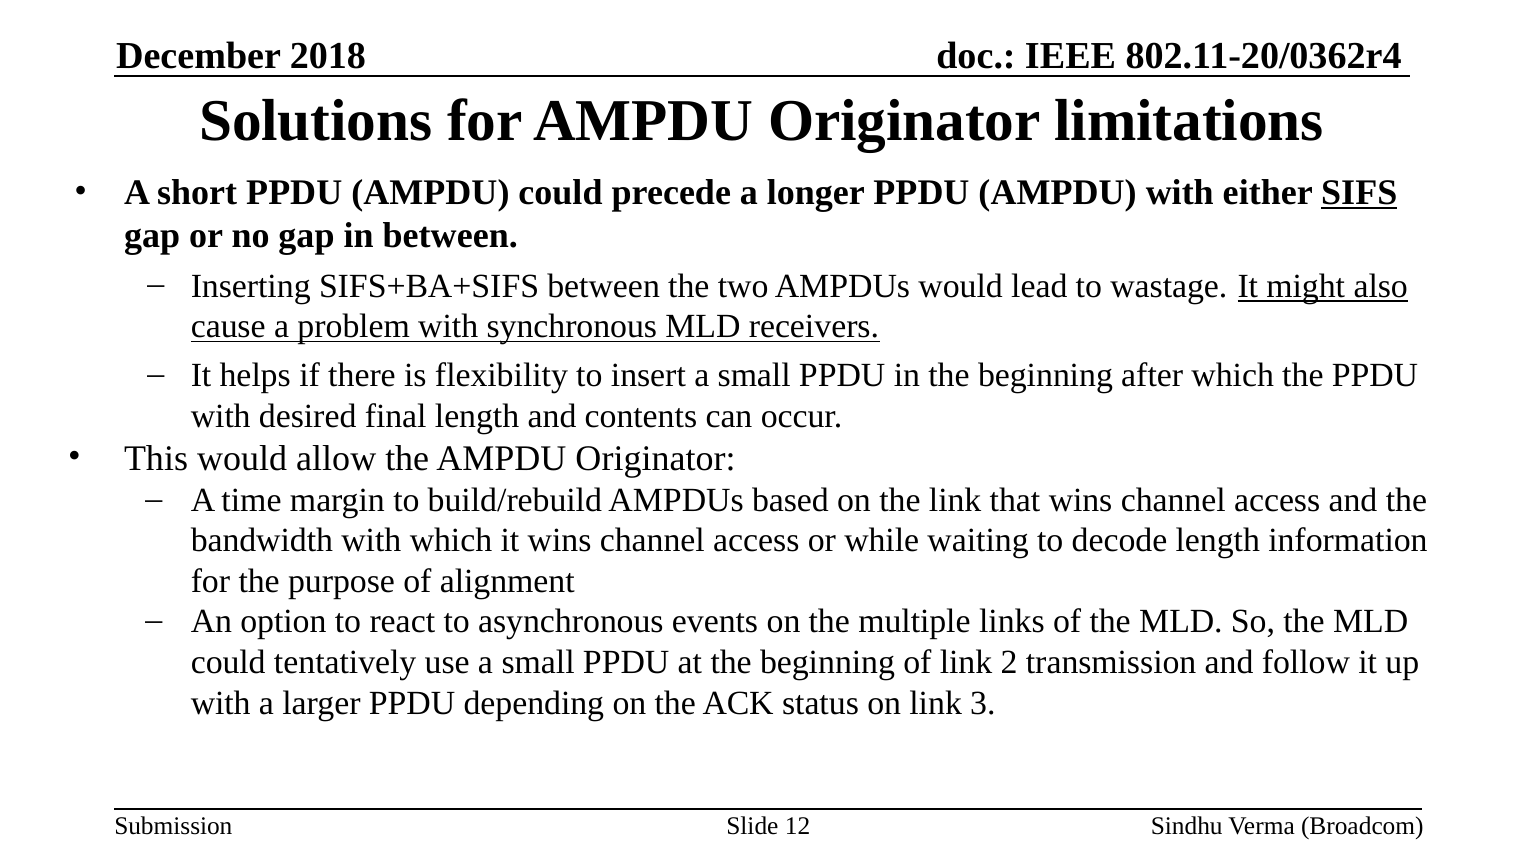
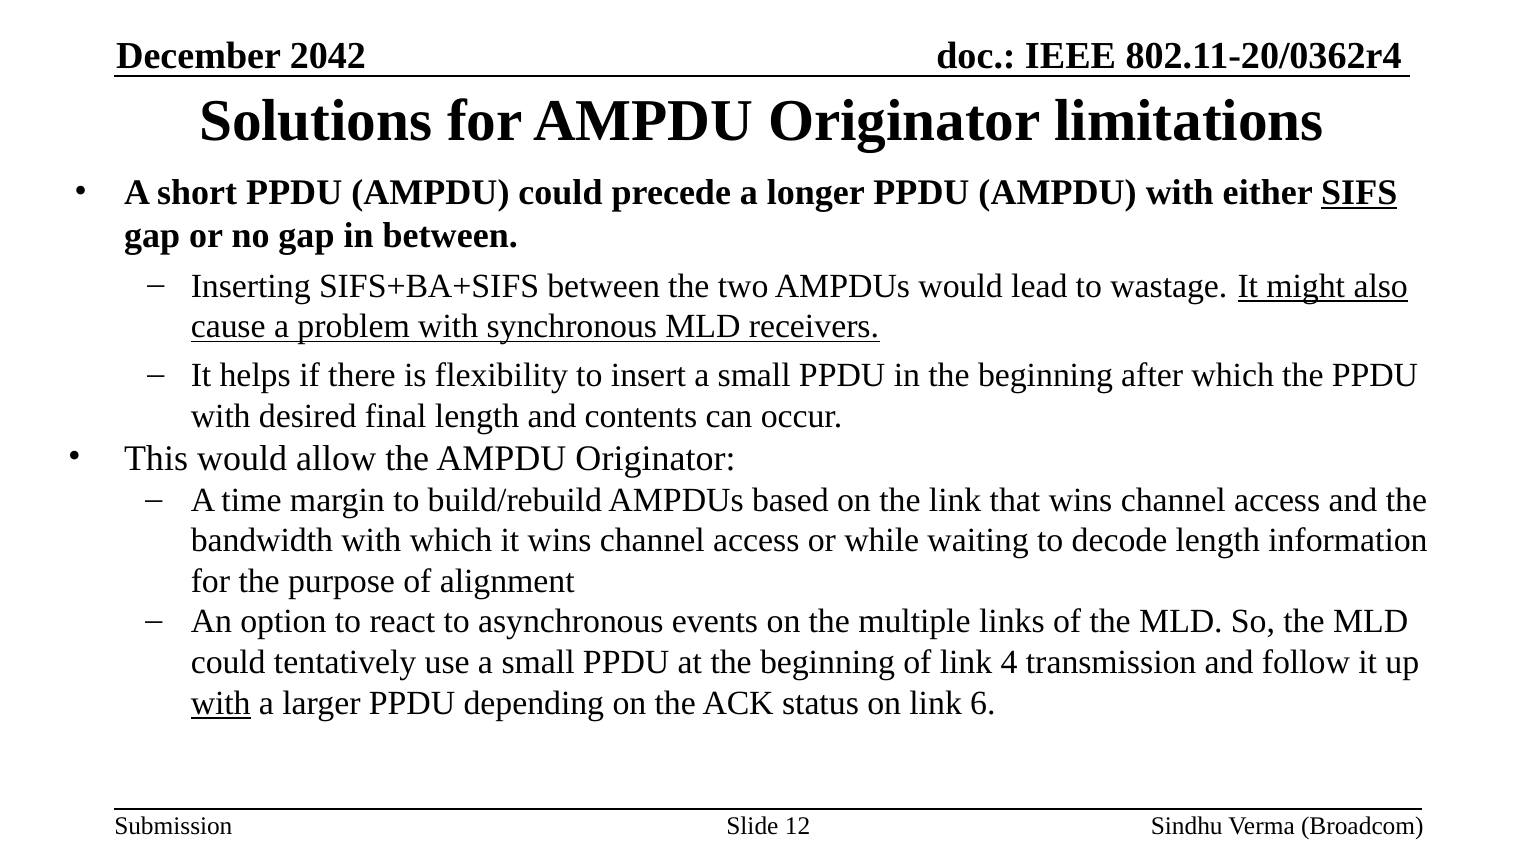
2018: 2018 -> 2042 (328, 56)
2: 2 -> 4 (1009, 663)
with underline: none -> present (221, 703)
3: 3 -> 6 (983, 703)
